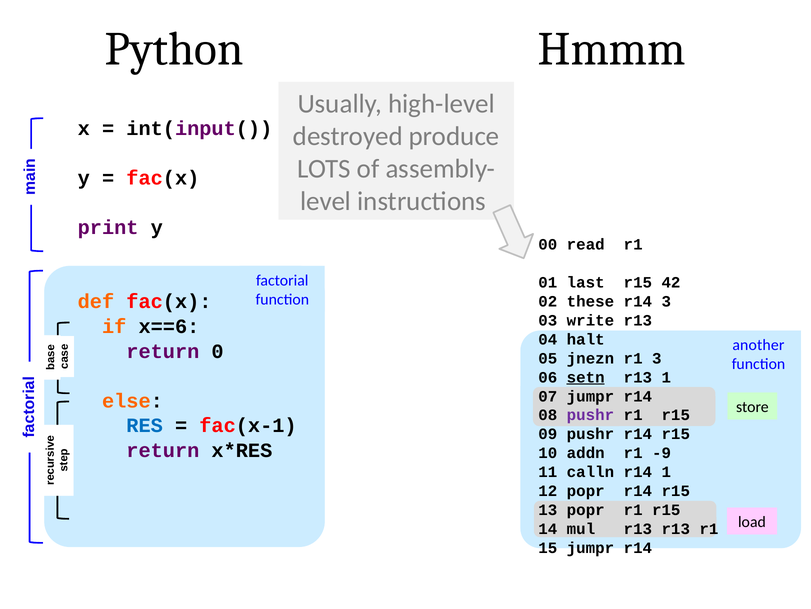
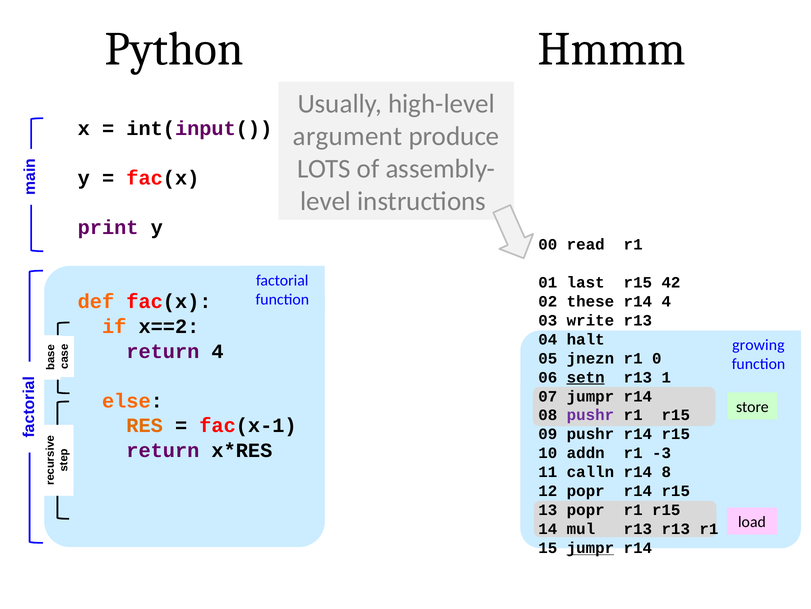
destroyed: destroyed -> argument (348, 136)
r14 3: 3 -> 4 (666, 301)
x==6: x==6 -> x==2 (169, 326)
another: another -> growing (758, 345)
return 0: 0 -> 4 (218, 351)
r1 3: 3 -> 0 (657, 358)
RES colour: blue -> orange (145, 425)
-9: -9 -> -3 (662, 453)
r14 1: 1 -> 8 (666, 472)
jumpr underline: none -> present (590, 547)
